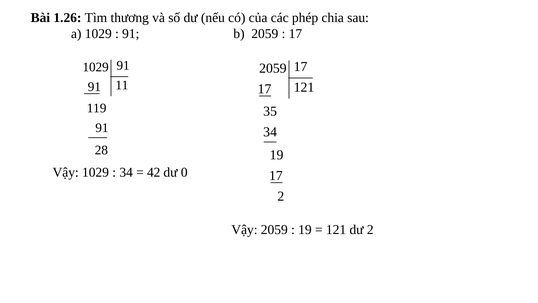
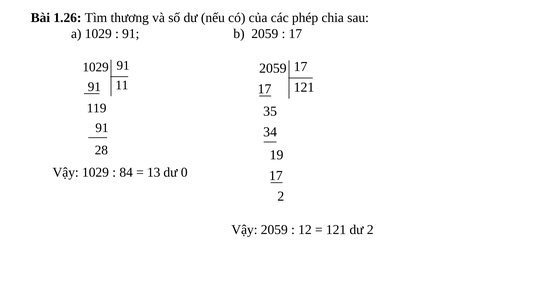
34: 34 -> 84 (126, 172)
42: 42 -> 13 (154, 172)
19: 19 -> 12 (305, 229)
